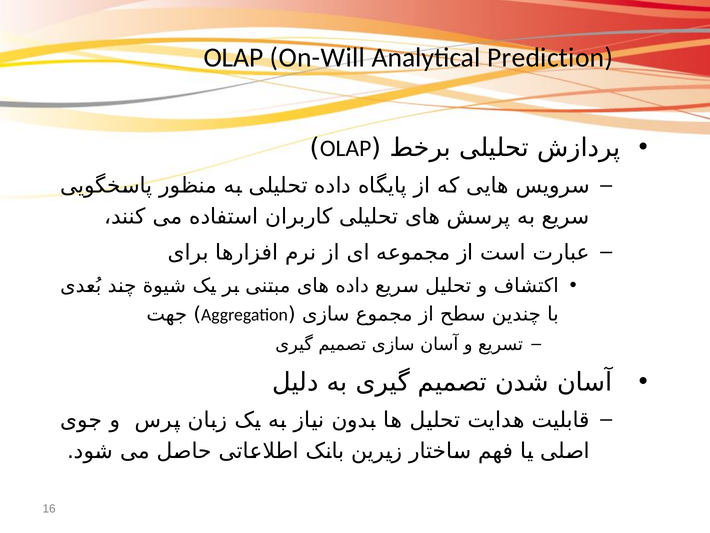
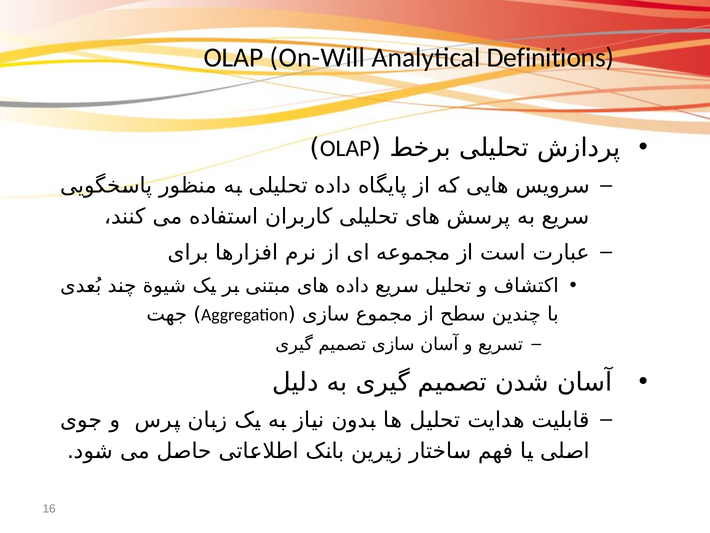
Prediction: Prediction -> Definitions (550, 57)
